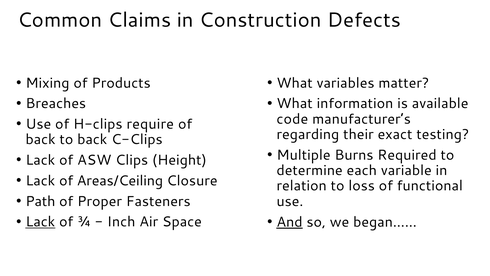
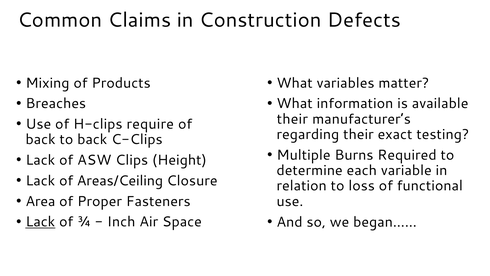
code: code -> their (292, 119)
Path: Path -> Area (40, 201)
And underline: present -> none (290, 222)
